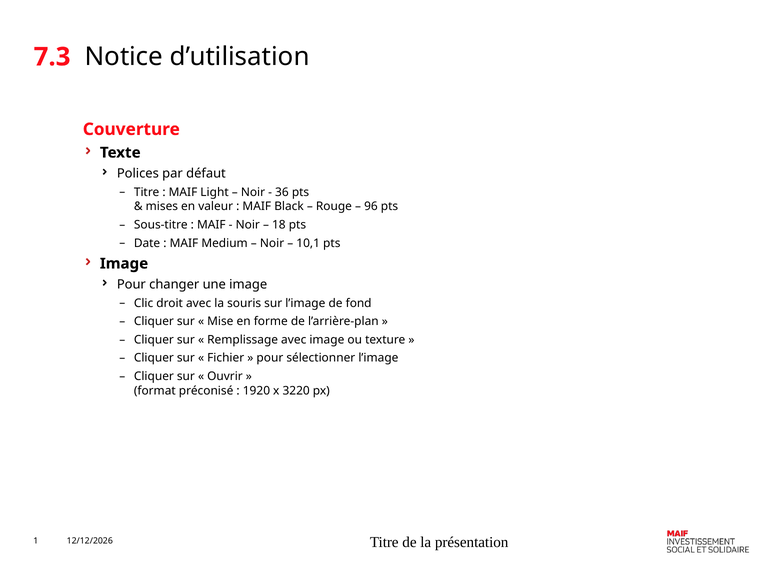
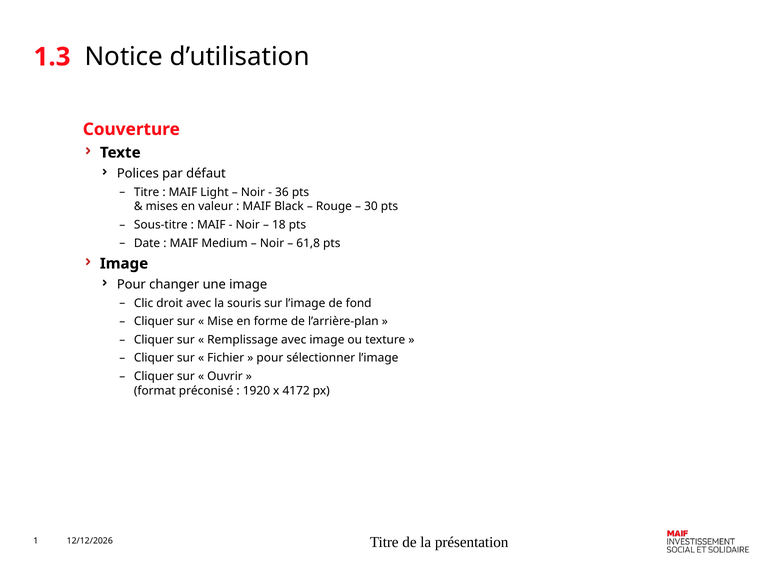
7.3: 7.3 -> 1.3 (52, 57)
96: 96 -> 30 (371, 207)
10,1: 10,1 -> 61,8 (308, 243)
3220: 3220 -> 4172 (296, 391)
